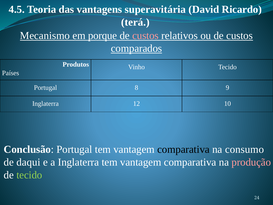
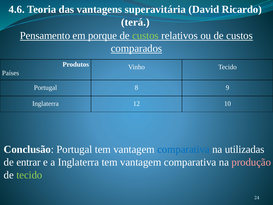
4.5: 4.5 -> 4.6 (17, 9)
Mecanismo: Mecanismo -> Pensamento (45, 36)
custos colour: pink -> light green (145, 36)
comparativa colour: black -> blue (183, 149)
consumo: consumo -> utilizadas (245, 149)
daqui: daqui -> entrar (29, 162)
